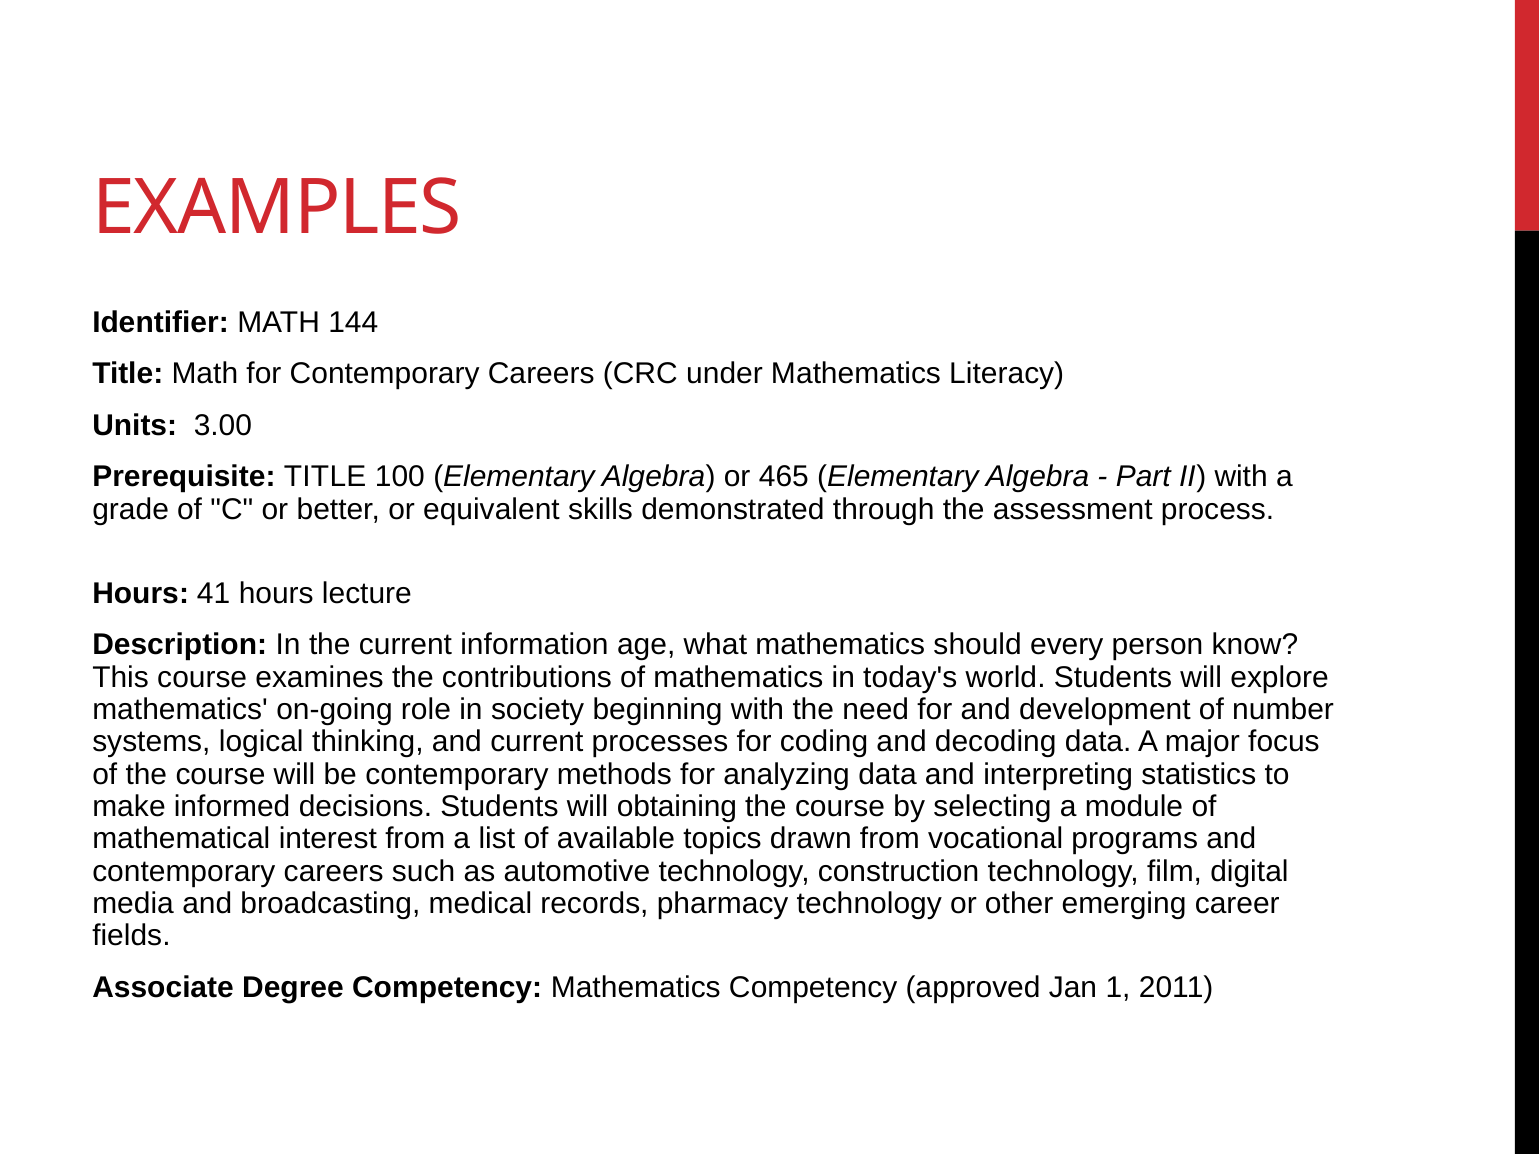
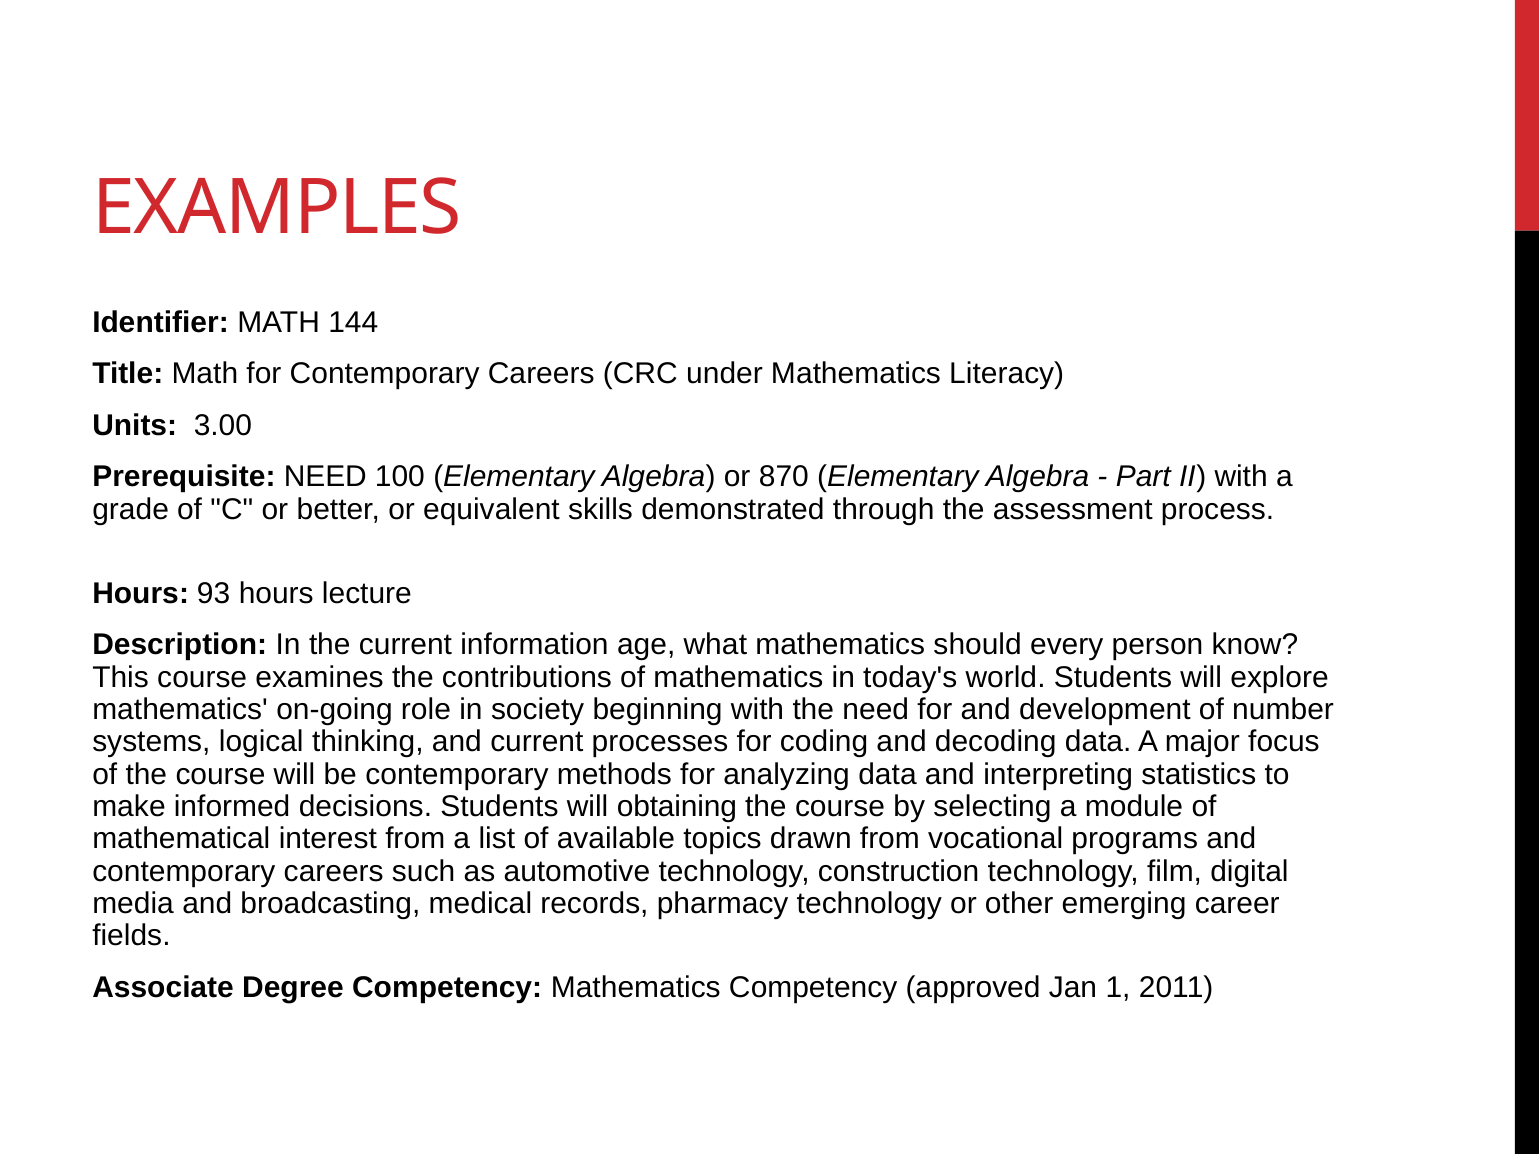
Prerequisite TITLE: TITLE -> NEED (325, 477)
465: 465 -> 870 (784, 477)
41: 41 -> 93 (214, 593)
